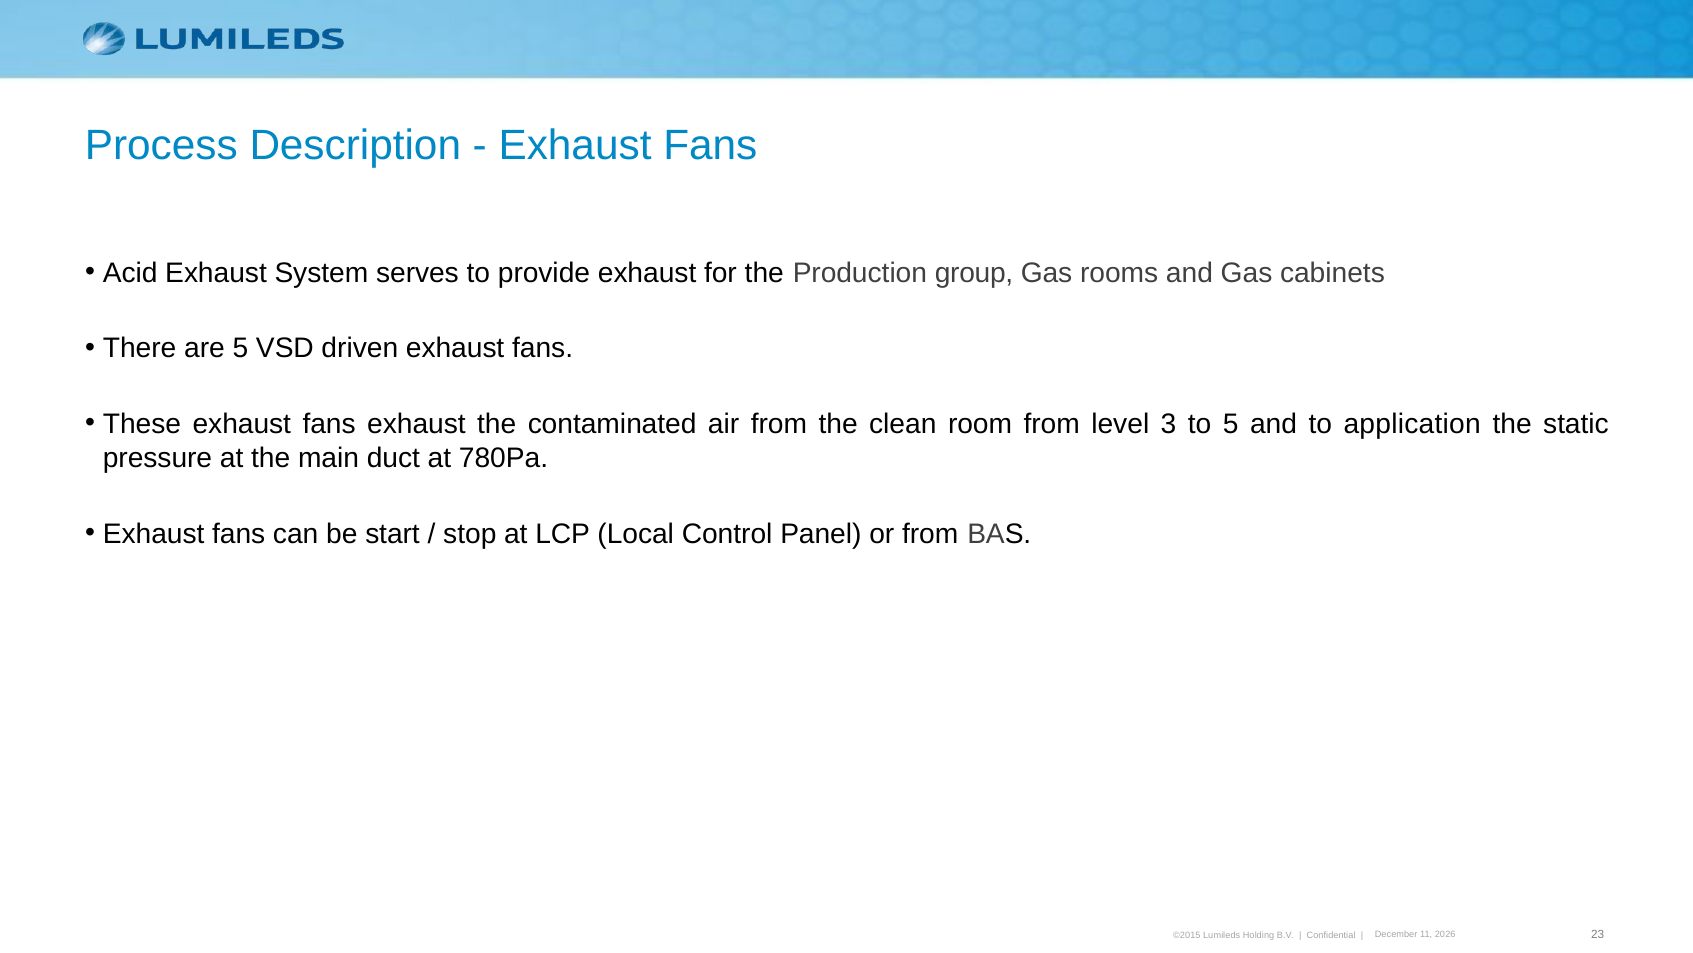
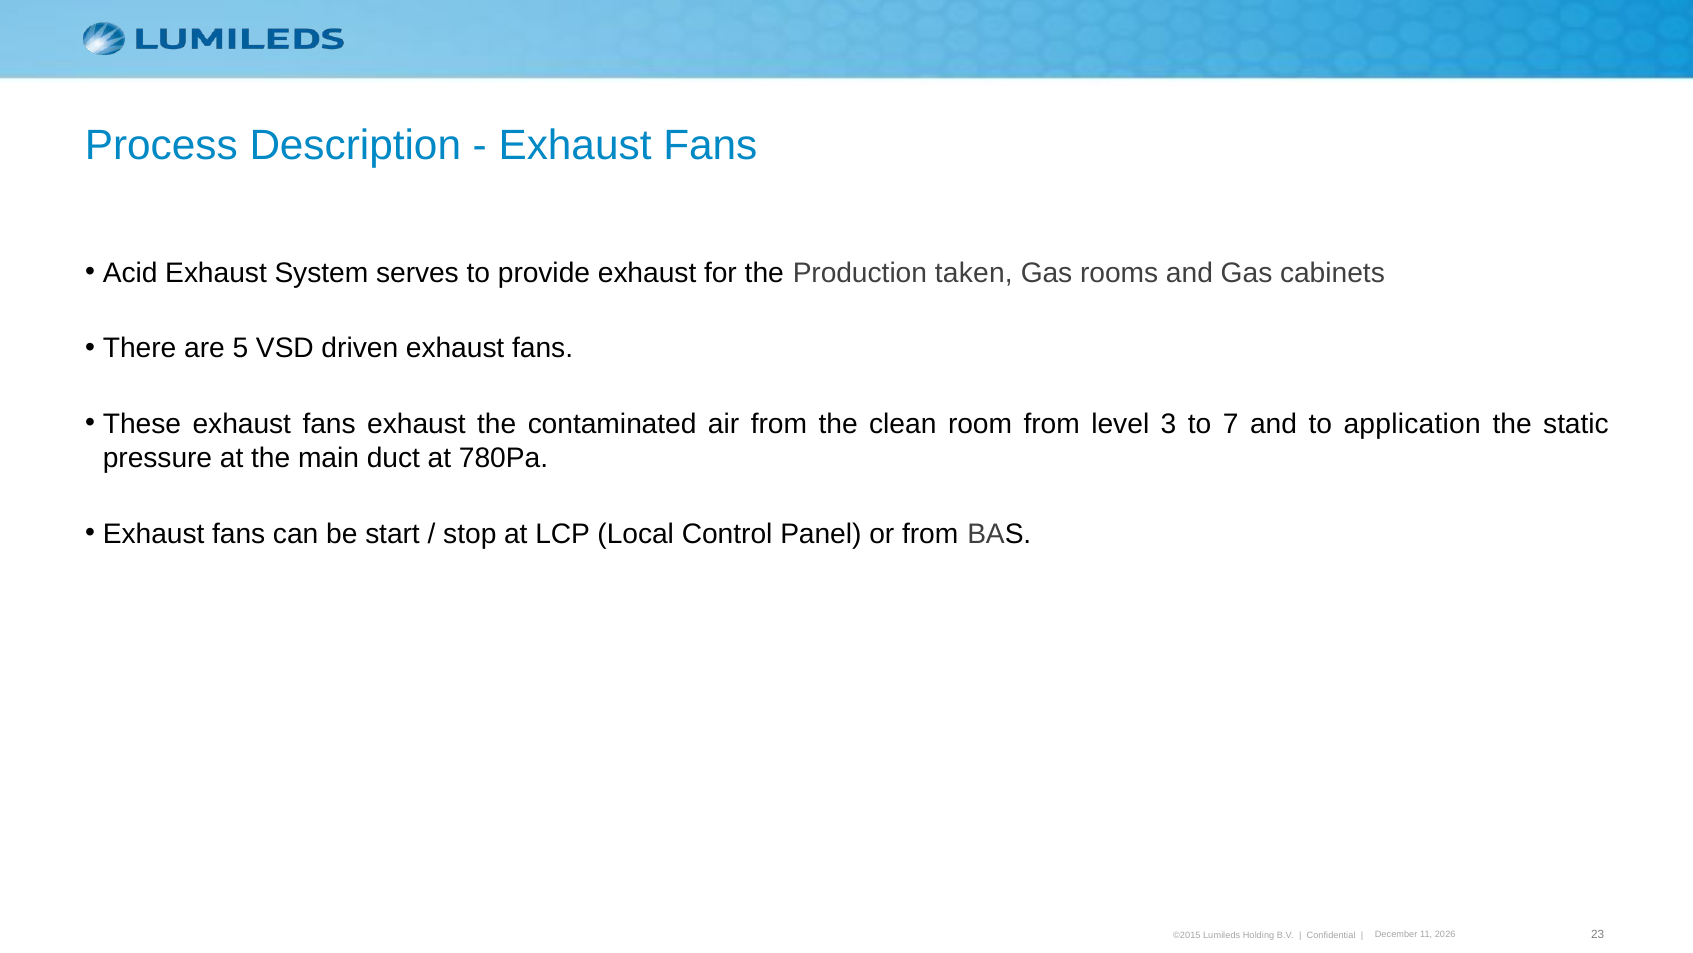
group: group -> taken (974, 273)
to 5: 5 -> 7 (1231, 424)
